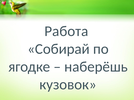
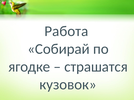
наберёшь: наберёшь -> страшатся (96, 67)
